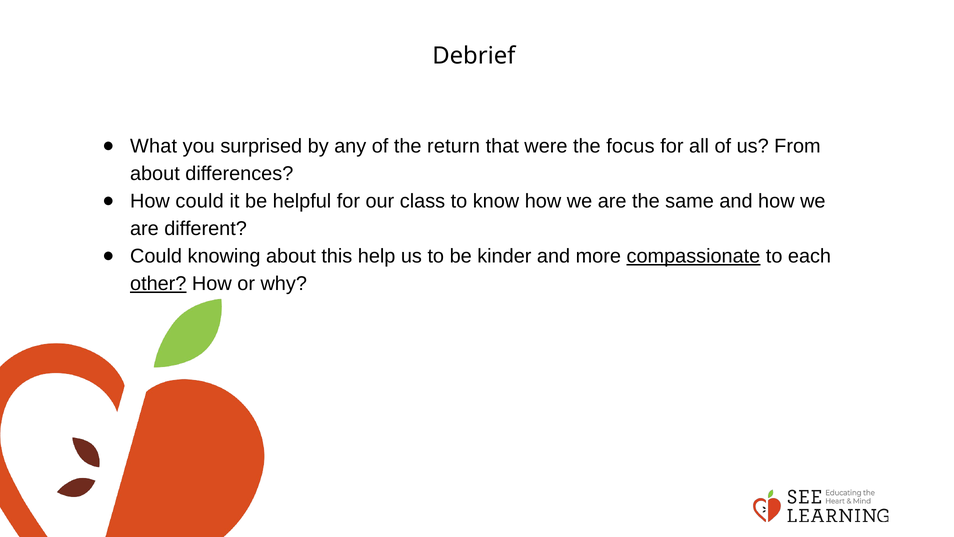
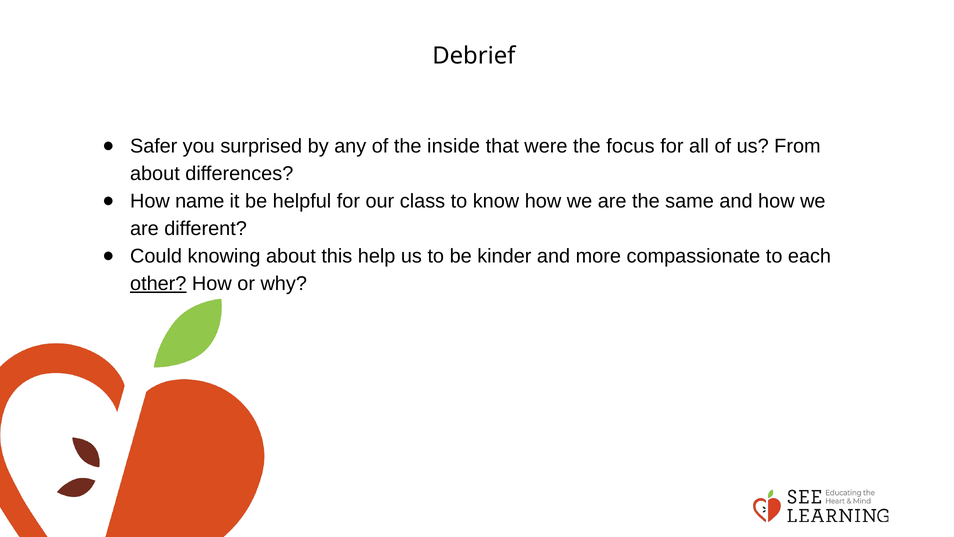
What: What -> Safer (154, 146)
return: return -> inside (454, 146)
How could: could -> name (200, 201)
compassionate underline: present -> none (693, 256)
